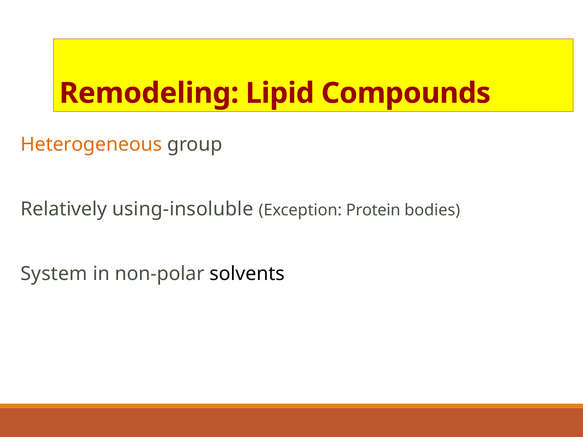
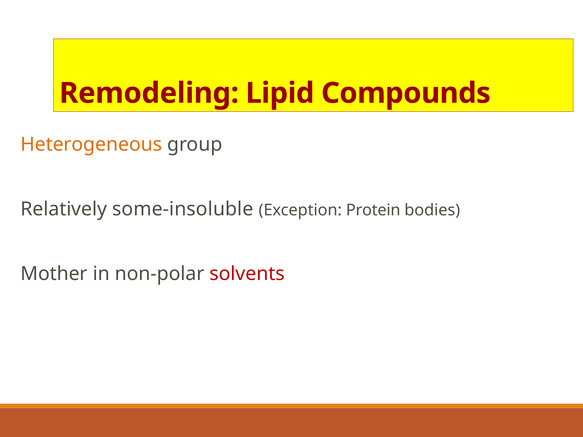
using-insoluble: using-insoluble -> some-insoluble (183, 209)
System: System -> Mother (54, 274)
solvents colour: black -> red (247, 274)
